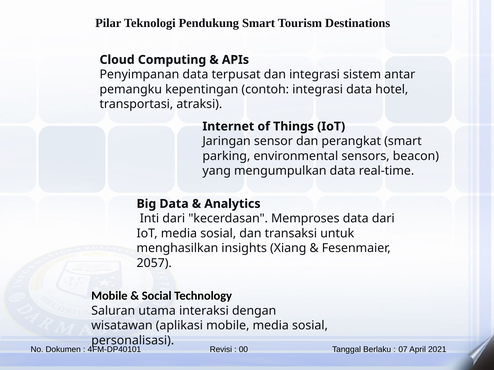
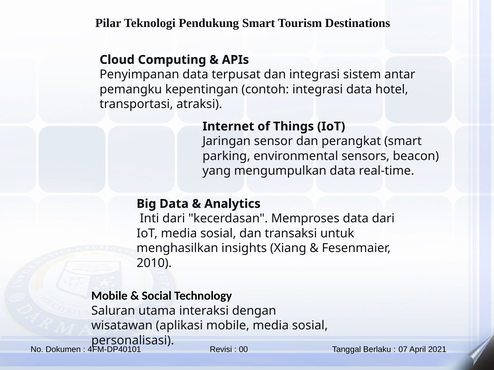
2057: 2057 -> 2010 (154, 263)
